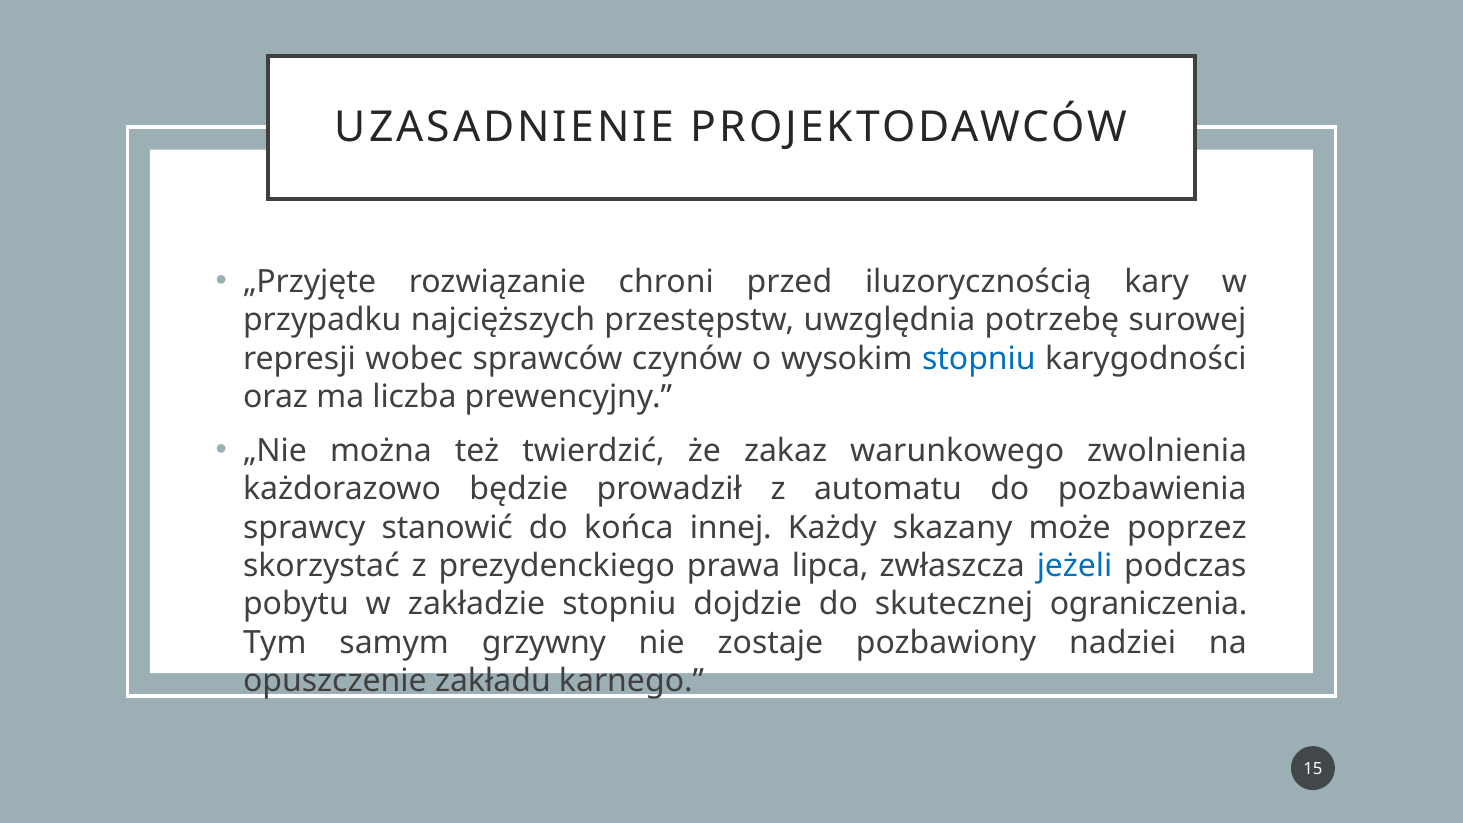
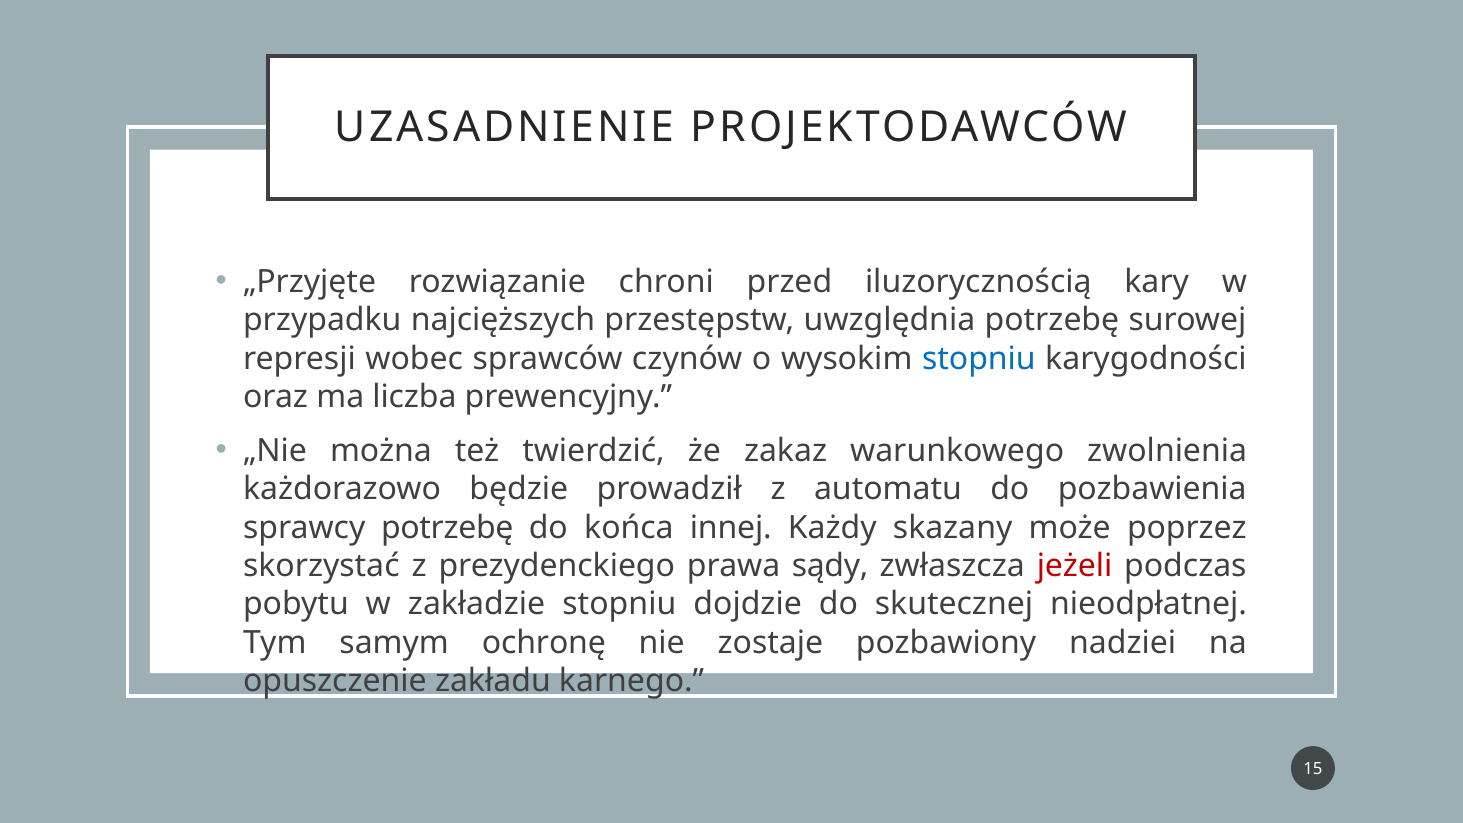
sprawcy stanowić: stanowić -> potrzebę (447, 527)
lipca: lipca -> sądy (830, 566)
jeżeli colour: blue -> red (1075, 566)
ograniczenia: ograniczenia -> nieodpłatnej (1149, 604)
grzywny: grzywny -> ochronę (544, 643)
